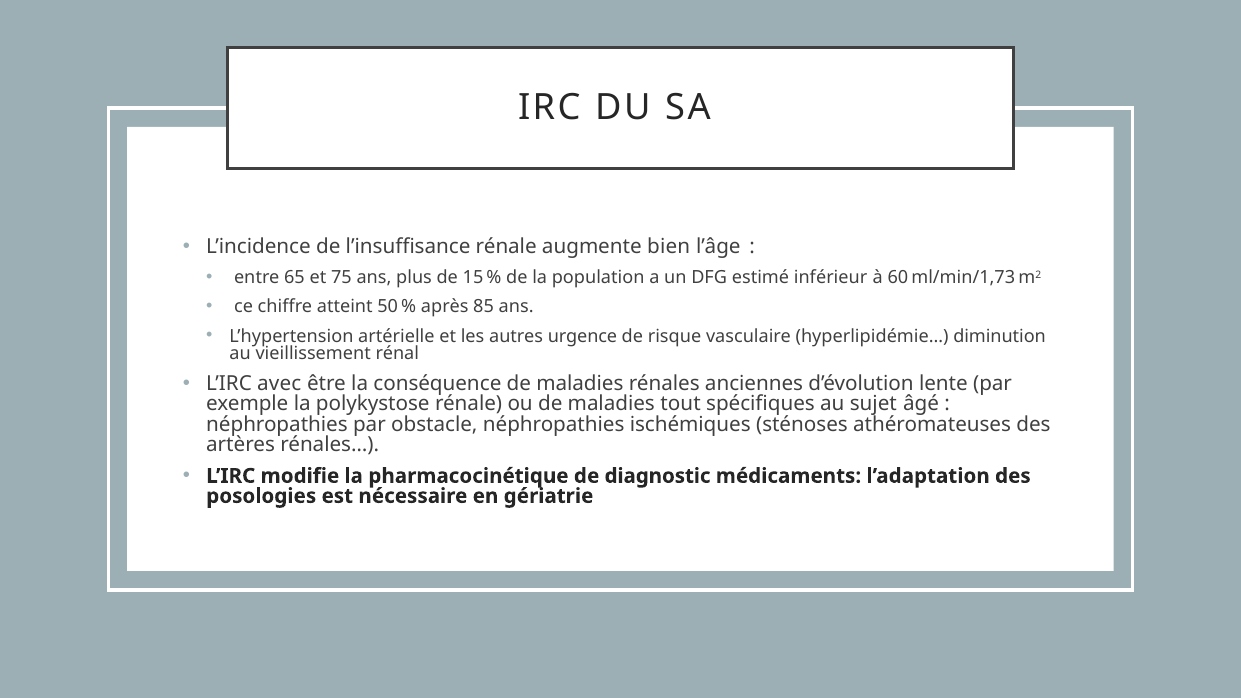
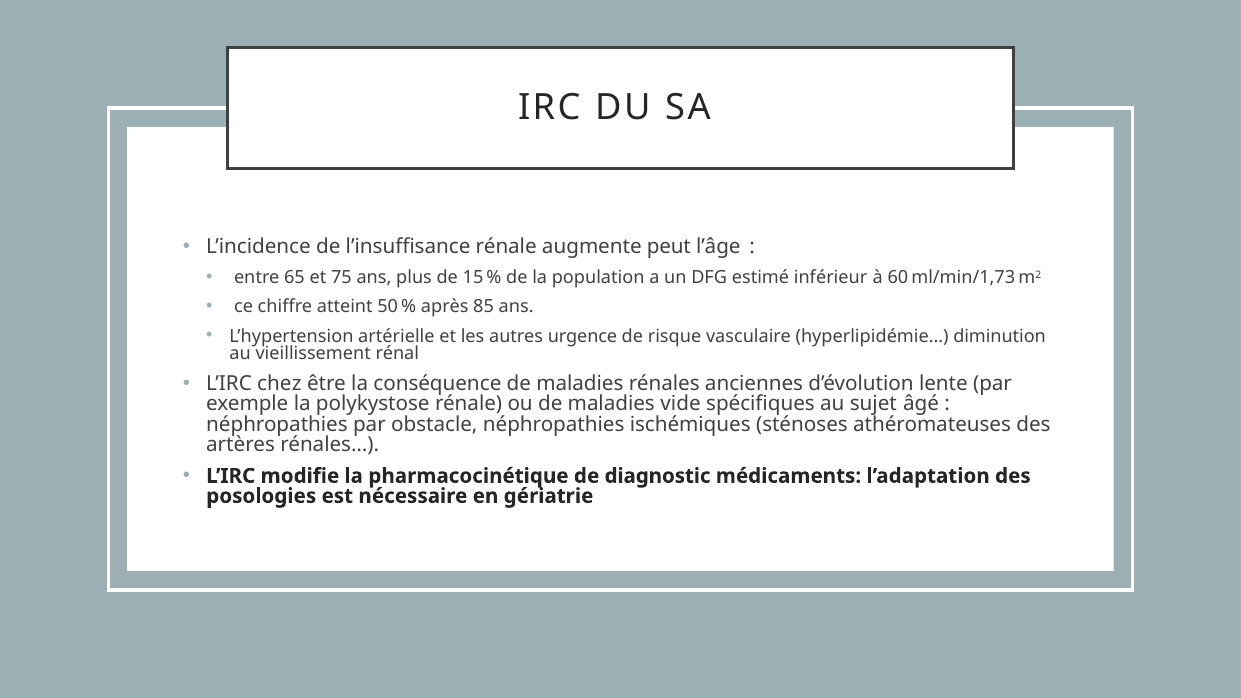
bien: bien -> peut (669, 247)
avec: avec -> chez (279, 384)
tout: tout -> vide (681, 404)
